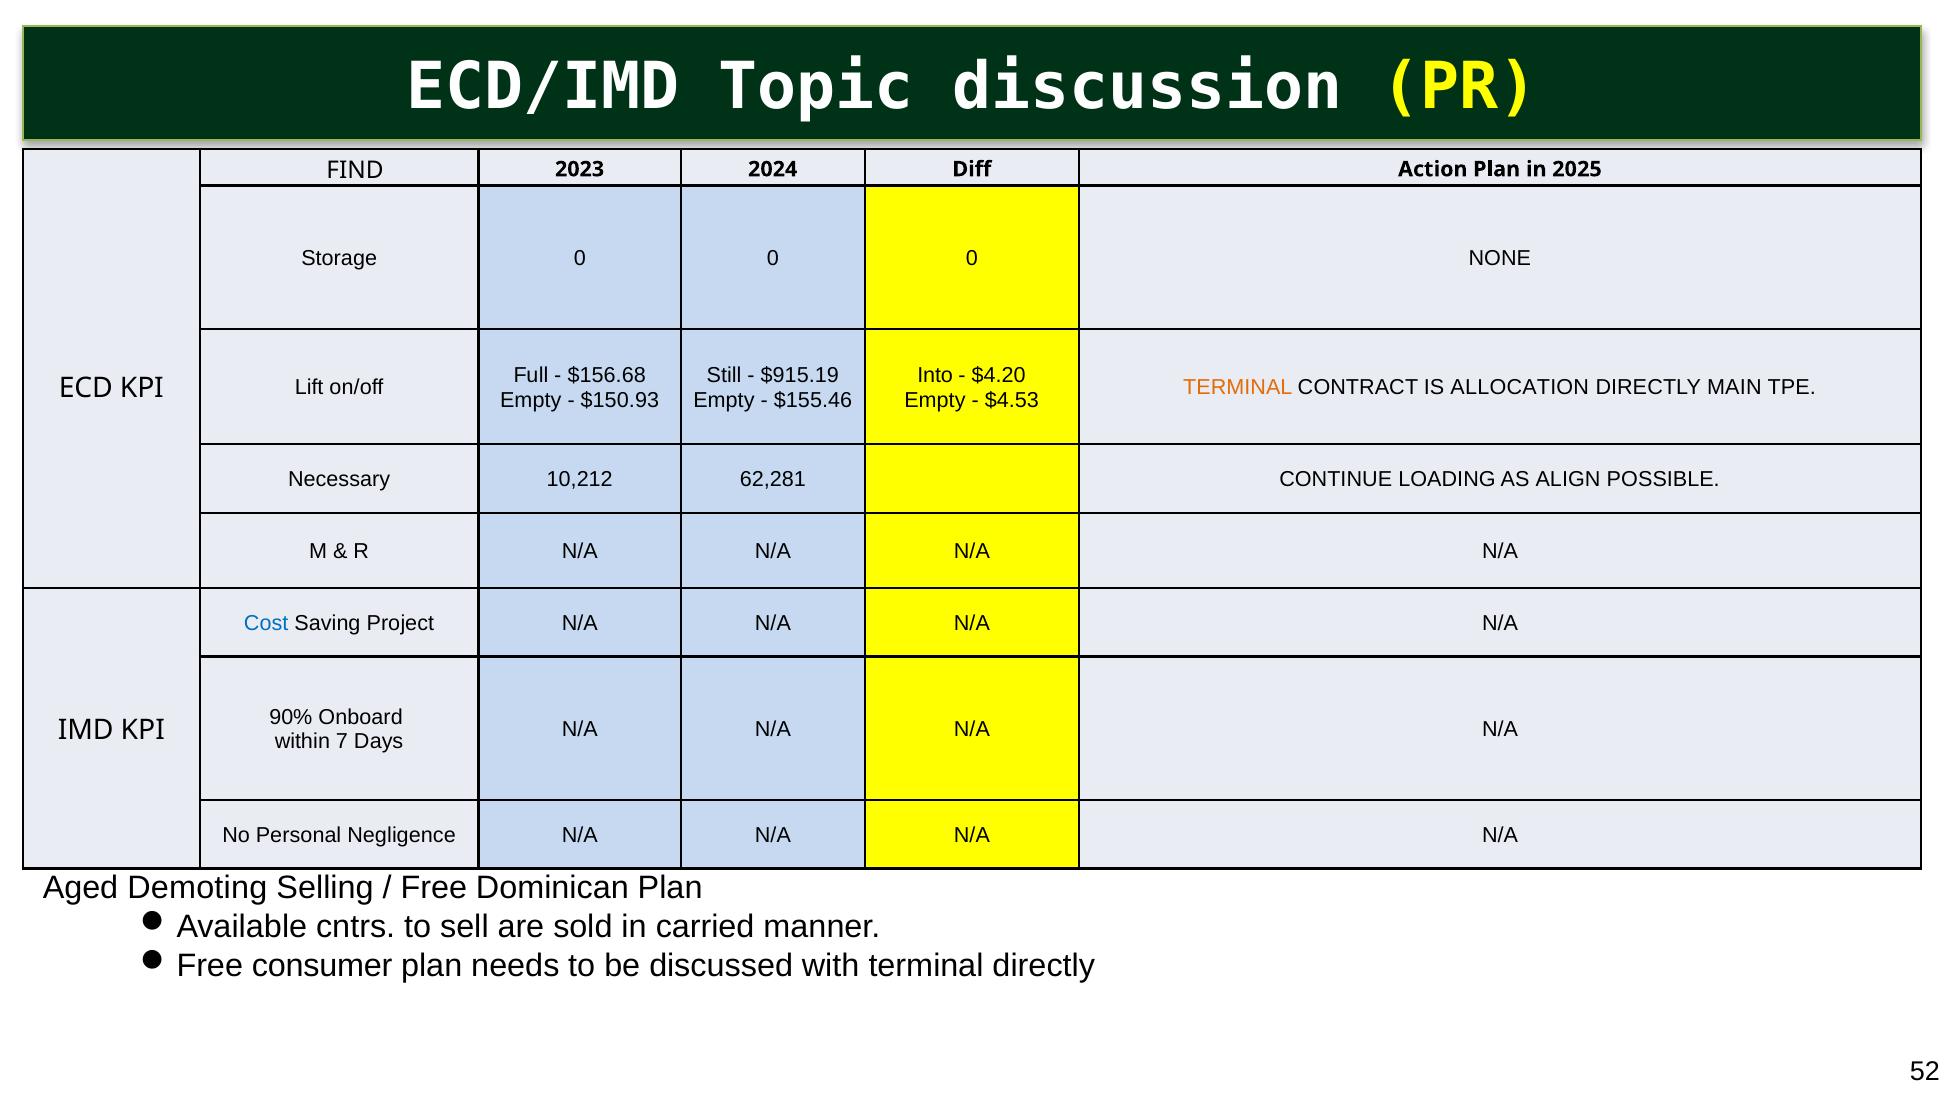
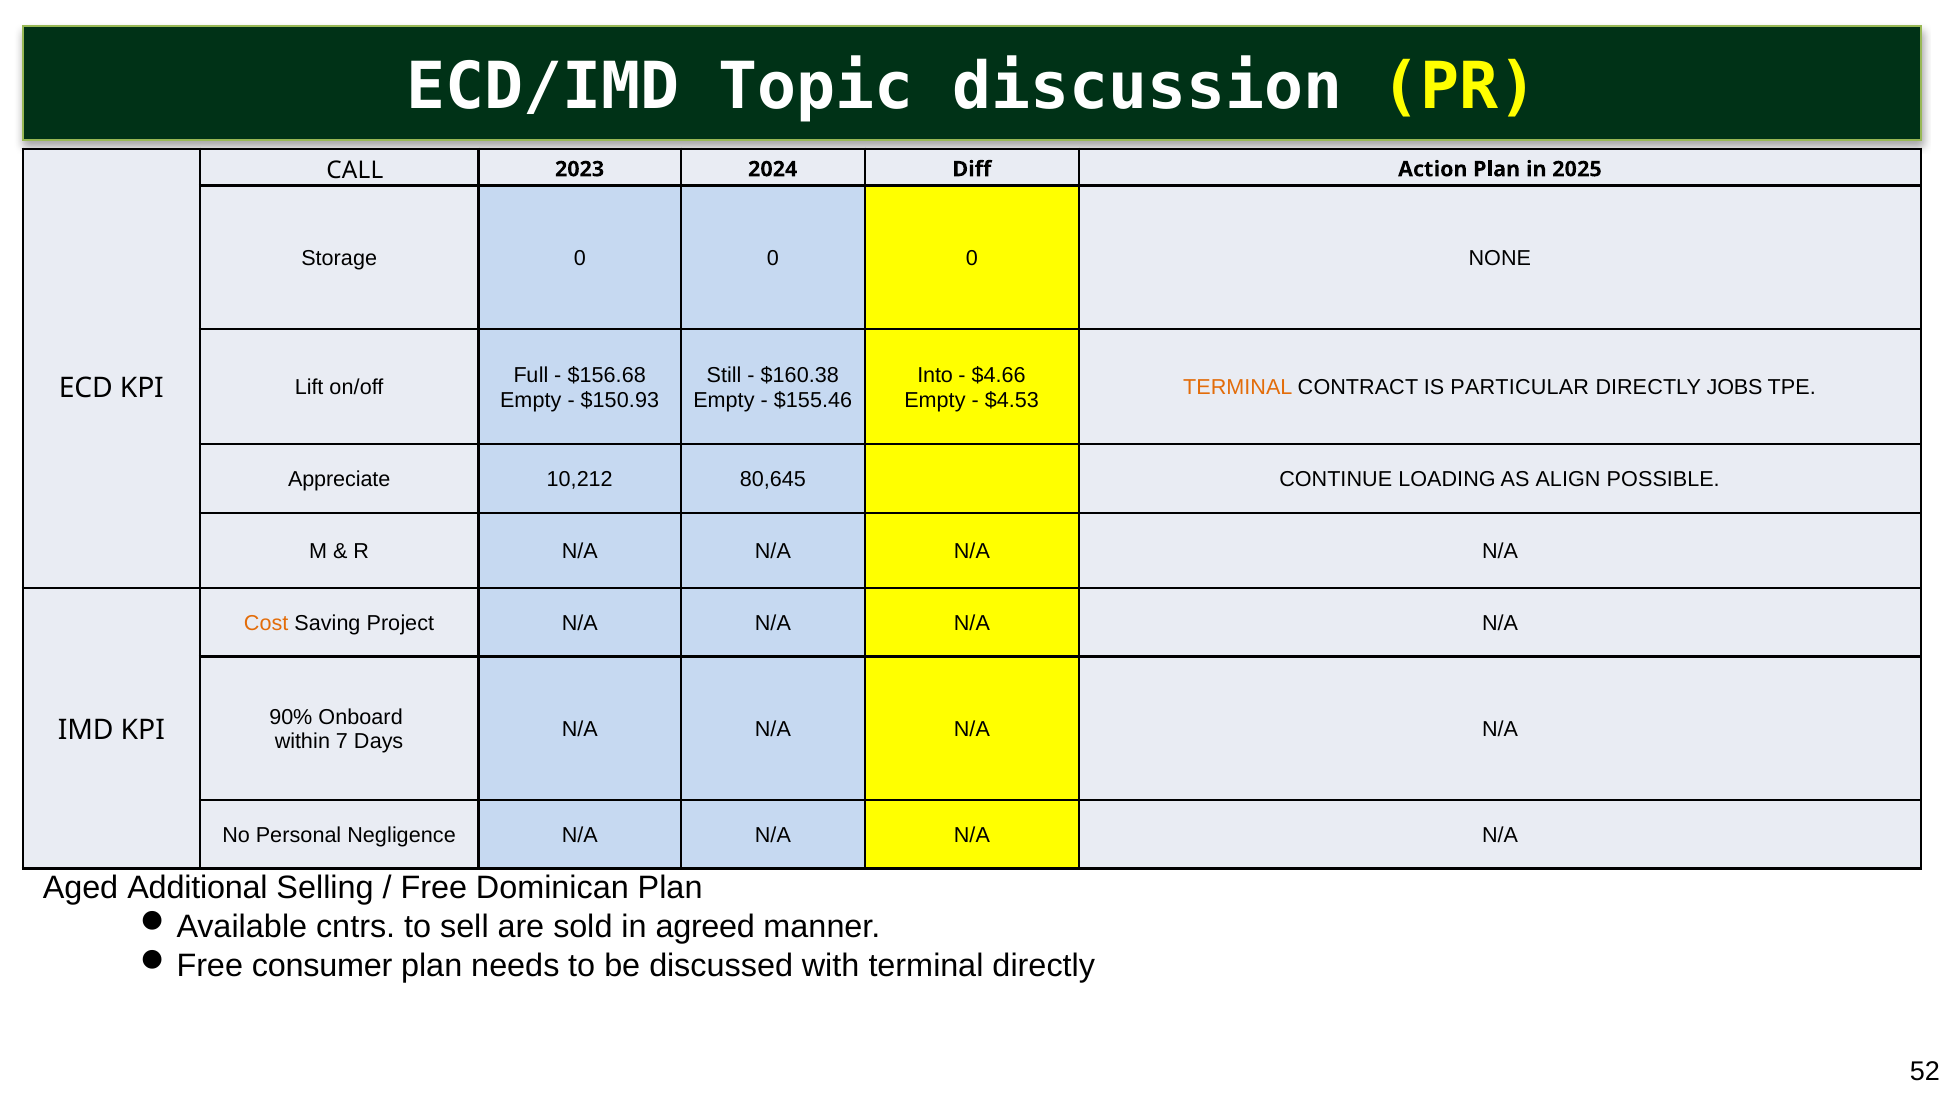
FIND: FIND -> CALL (355, 170)
$915.19: $915.19 -> $160.38 (800, 375)
$4.20: $4.20 -> $4.66 (999, 375)
ALLOCATION: ALLOCATION -> PARTICULAR (1520, 388)
MAIN: MAIN -> JOBS (1735, 388)
Necessary: Necessary -> Appreciate (339, 479)
62,281: 62,281 -> 80,645 (773, 479)
Cost colour: blue -> orange (266, 623)
Demoting: Demoting -> Additional (197, 888)
carried: carried -> agreed (705, 927)
